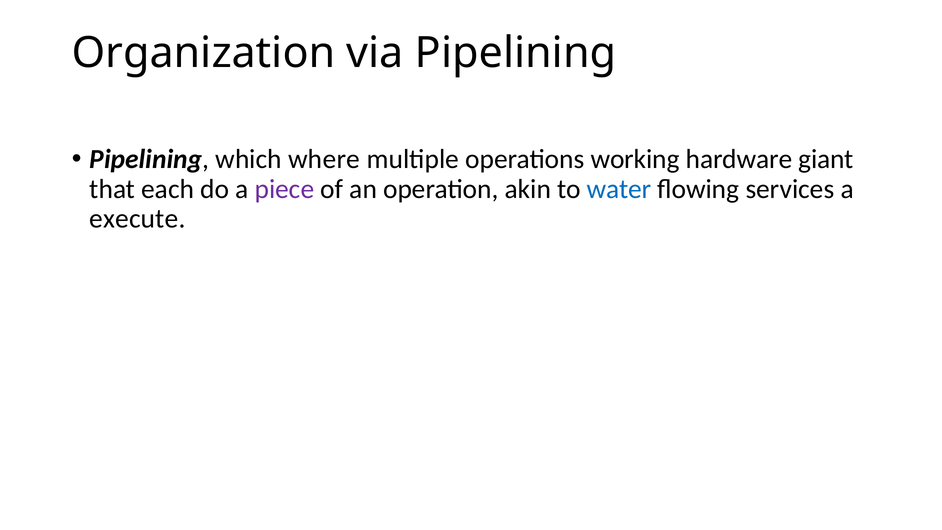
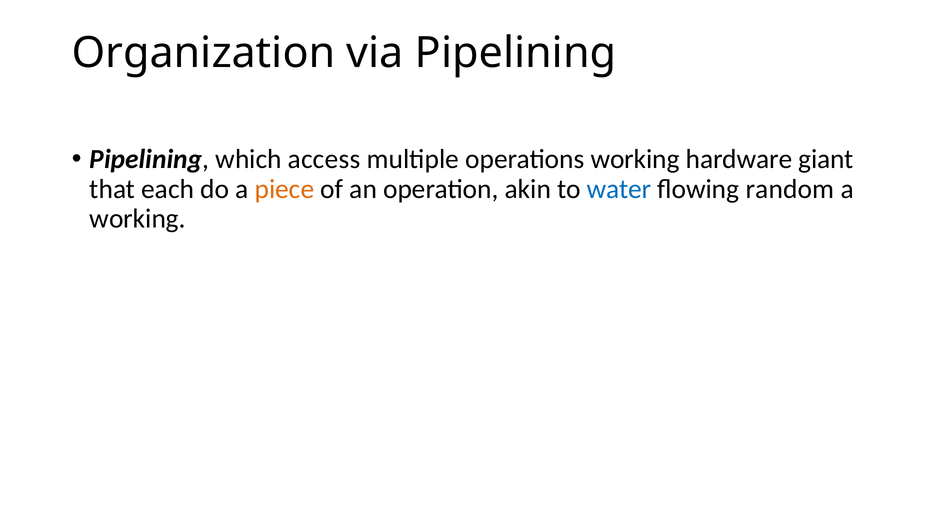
where: where -> access (324, 159)
piece colour: purple -> orange (284, 189)
services: services -> random (790, 189)
execute: execute -> working (138, 219)
